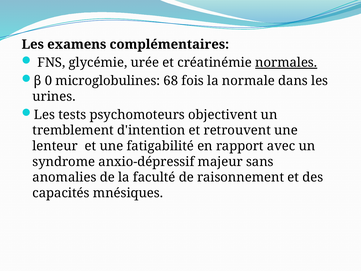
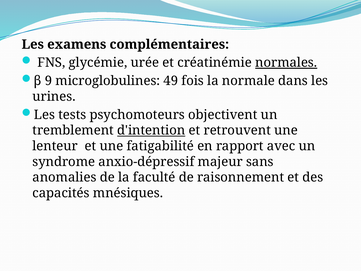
0: 0 -> 9 (48, 81)
68: 68 -> 49 (171, 81)
d'intention underline: none -> present (151, 130)
